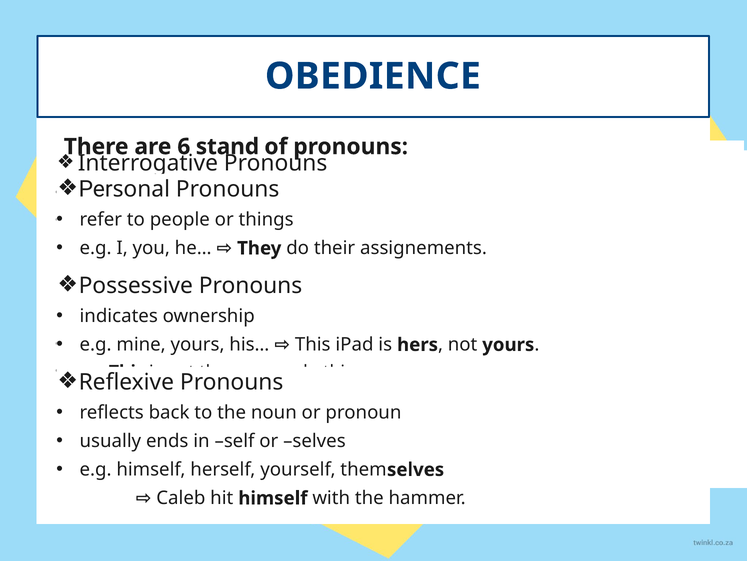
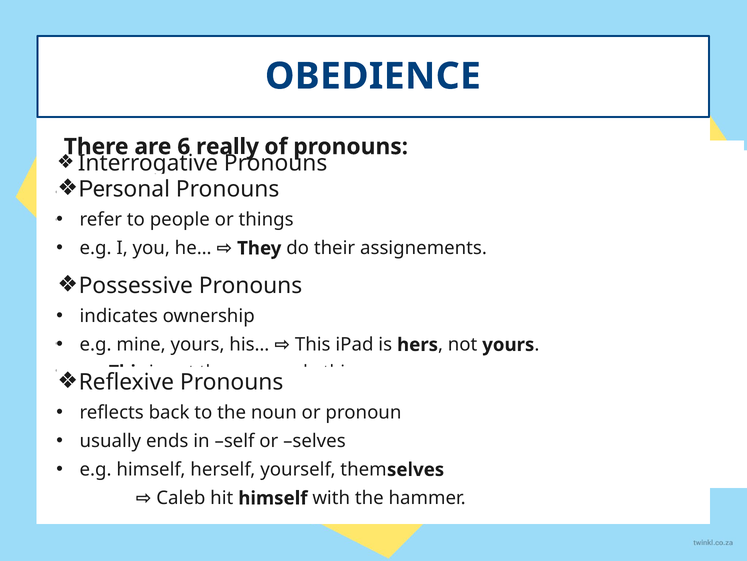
stand: stand -> really (227, 146)
